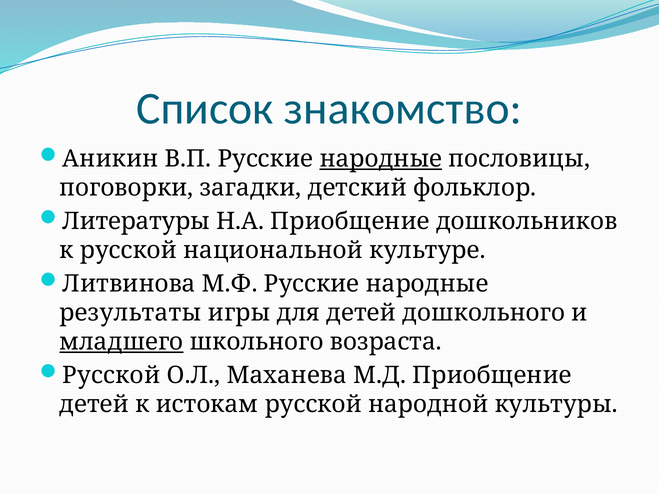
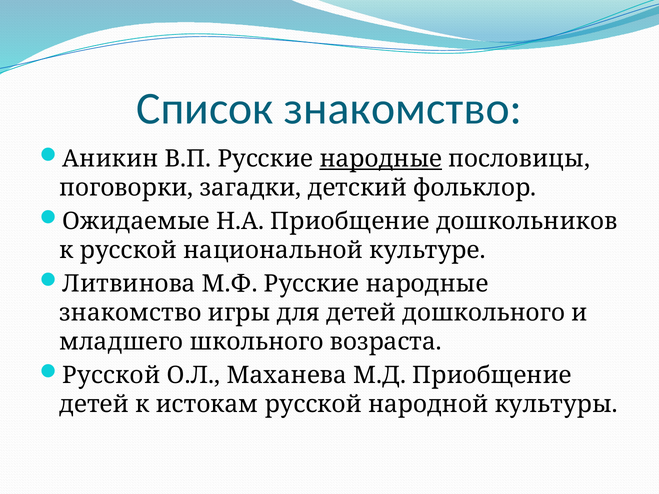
Литературы: Литературы -> Ожидаемые (136, 222)
результаты: результаты -> знакомство (130, 313)
младшего underline: present -> none (121, 342)
